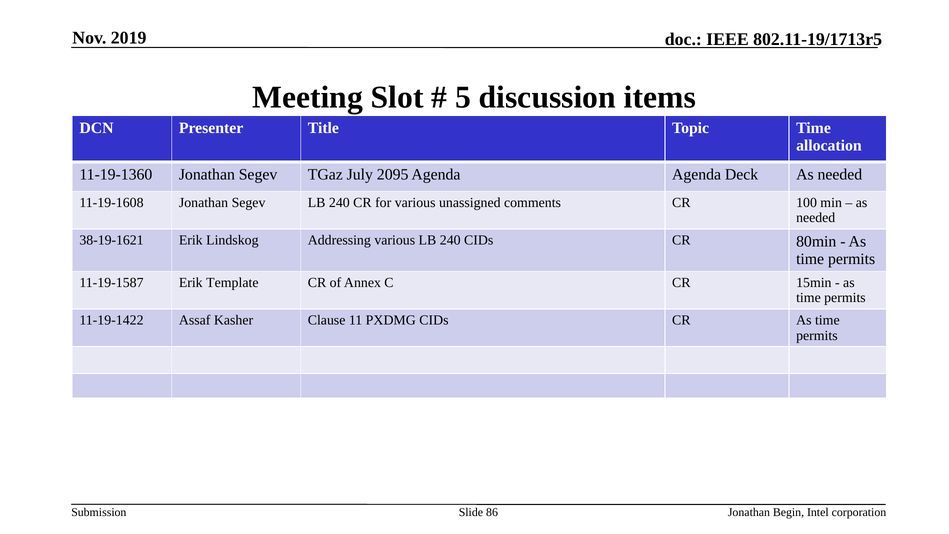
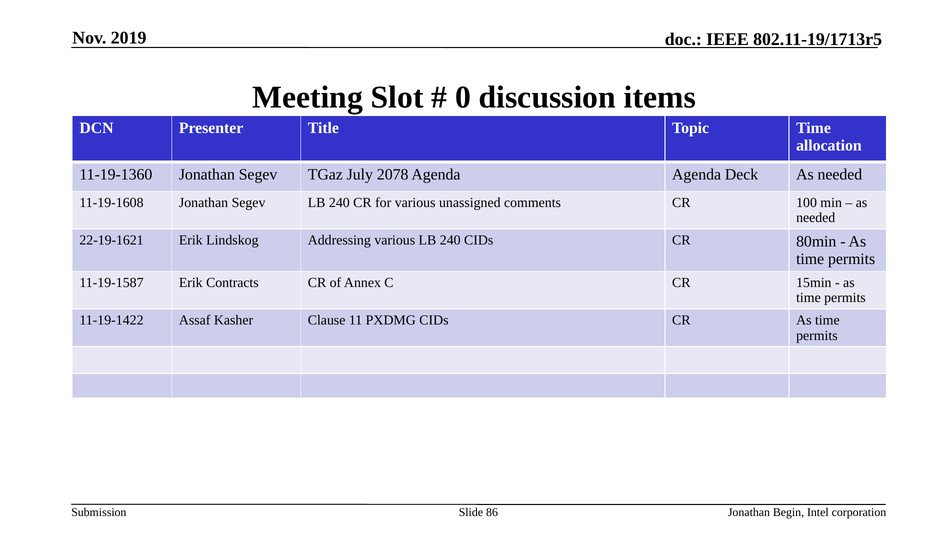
5: 5 -> 0 (463, 97)
2095: 2095 -> 2078 (393, 174)
38-19-1621: 38-19-1621 -> 22-19-1621 (112, 240)
Template: Template -> Contracts (232, 282)
